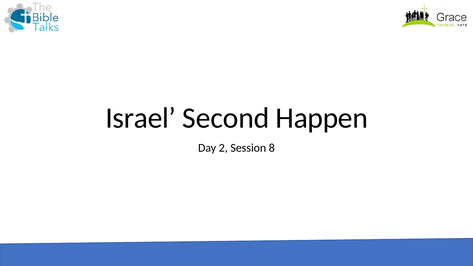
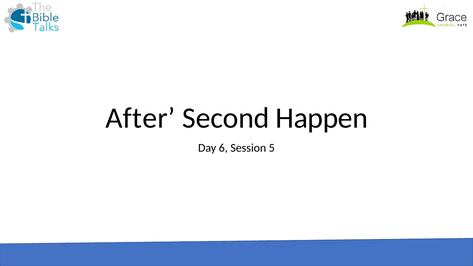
Israel: Israel -> After (140, 118)
2: 2 -> 6 (223, 148)
8: 8 -> 5 (272, 148)
